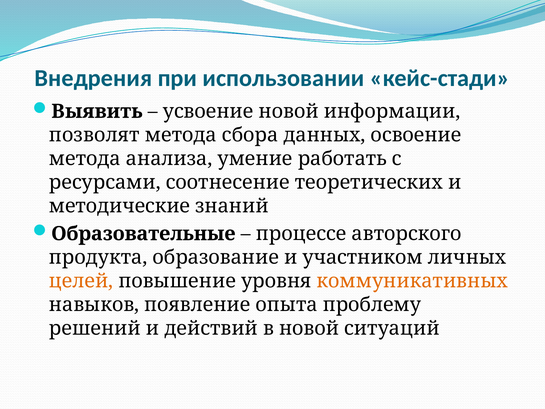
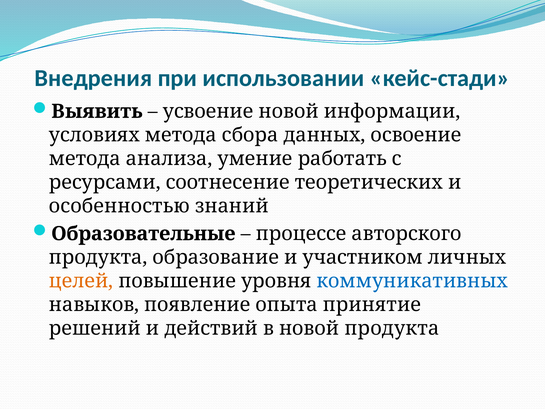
позволят: позволят -> условиях (94, 135)
методические: методические -> особенностью (119, 206)
коммуникативных colour: orange -> blue (412, 281)
проблему: проблему -> принятие (372, 305)
новой ситуаций: ситуаций -> продукта (392, 328)
